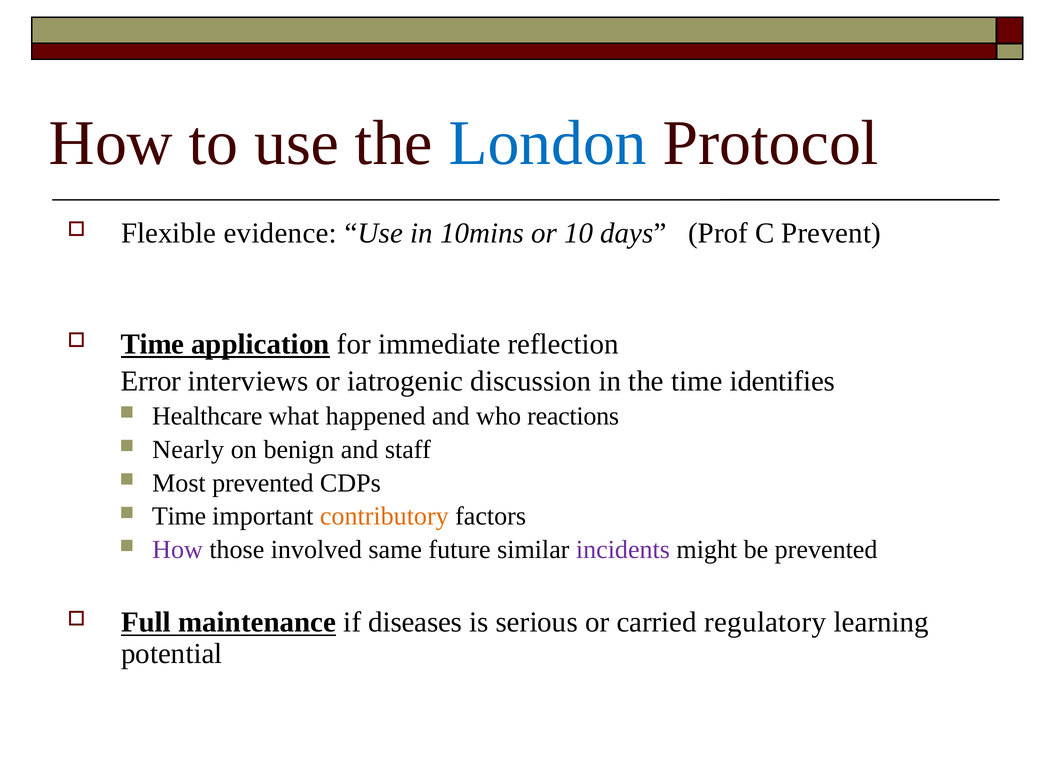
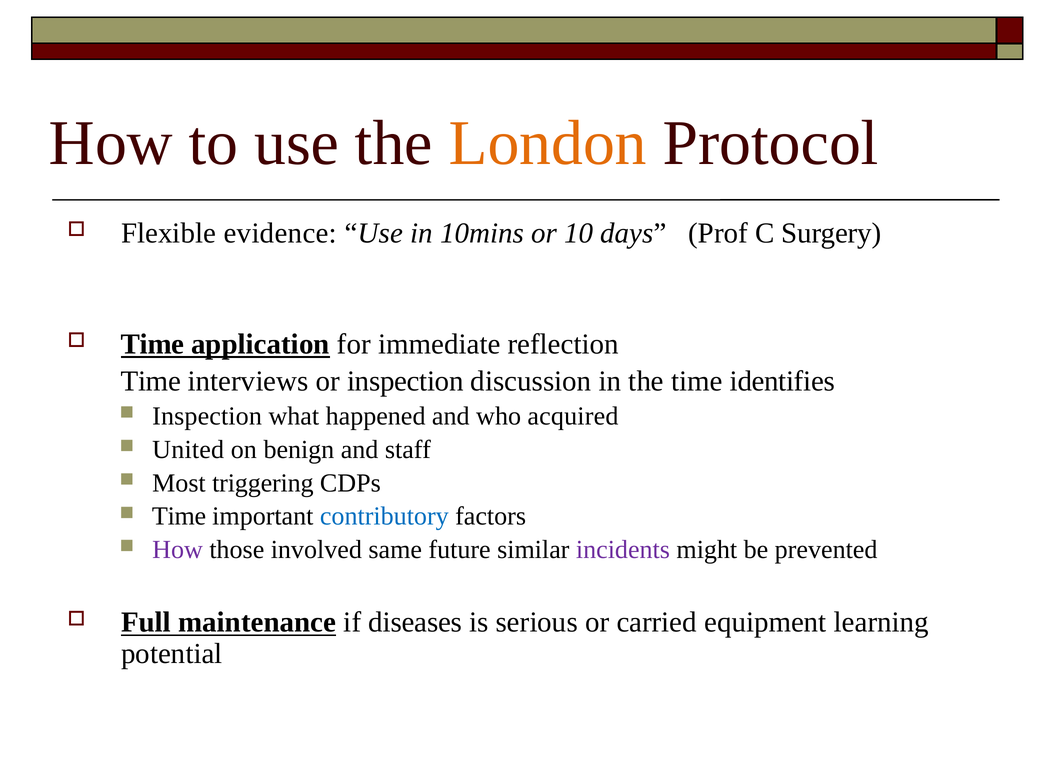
London colour: blue -> orange (548, 144)
Prevent: Prevent -> Surgery (831, 233)
Error: Error -> Time (151, 381)
or iatrogenic: iatrogenic -> inspection (405, 381)
Healthcare: Healthcare -> Inspection (207, 416)
reactions: reactions -> acquired (573, 416)
Nearly: Nearly -> United (188, 450)
Most prevented: prevented -> triggering (263, 483)
contributory colour: orange -> blue (384, 517)
regulatory: regulatory -> equipment (765, 623)
